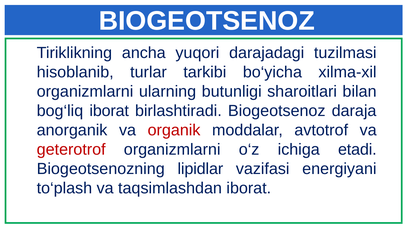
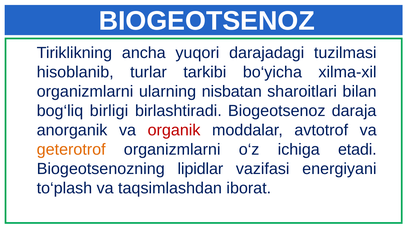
butunligi: butunligi -> nisbatan (232, 92)
bog‘liq iborat: iborat -> birligi (109, 111)
geterotrof colour: red -> orange (71, 150)
